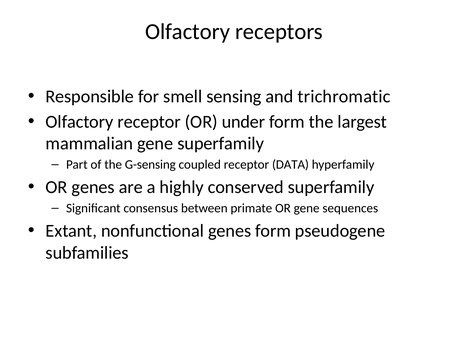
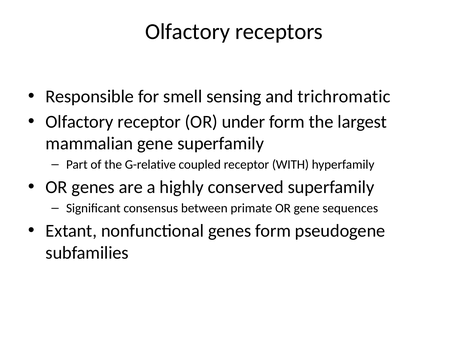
G-sensing: G-sensing -> G-relative (150, 165)
DATA: DATA -> WITH (290, 165)
